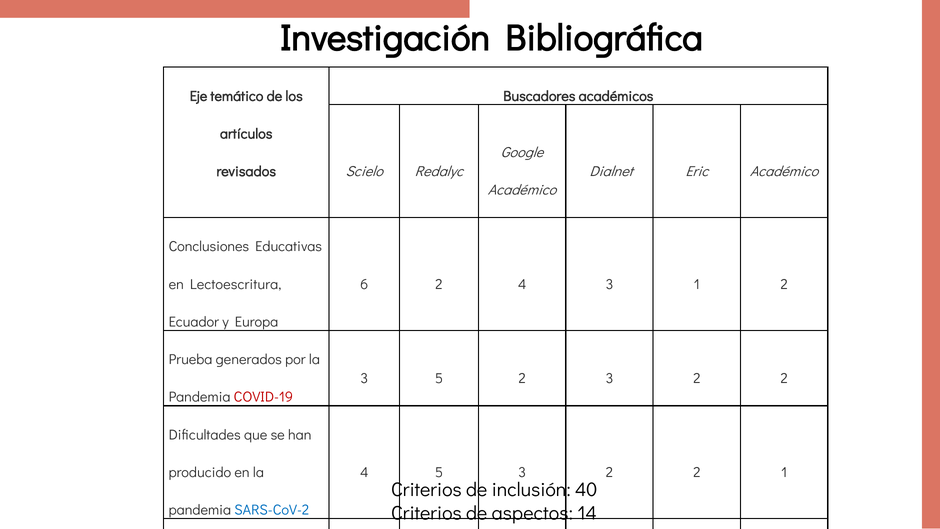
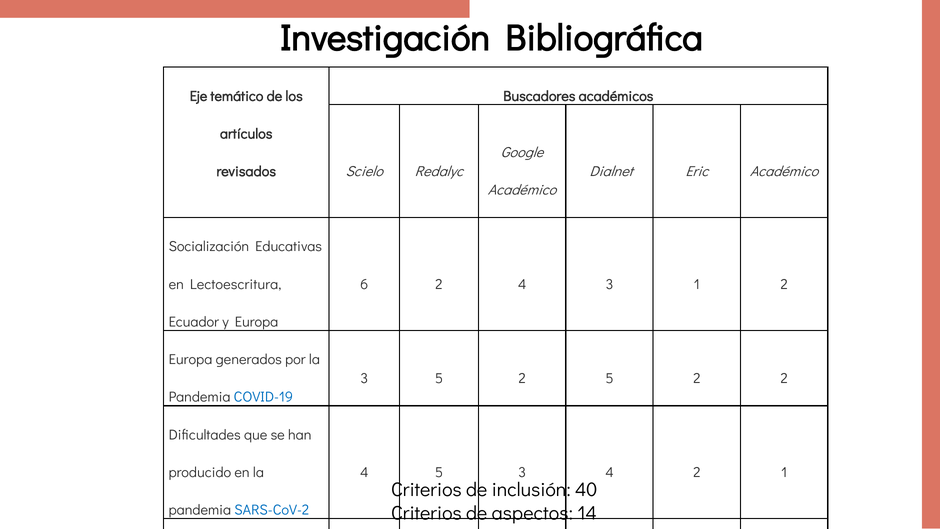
Conclusiones: Conclusiones -> Socialización (209, 247)
Prueba: Prueba -> Europa (190, 359)
2 3: 3 -> 5 (609, 378)
COVID-19 colour: red -> blue (263, 397)
5 3 2: 2 -> 4 (610, 472)
